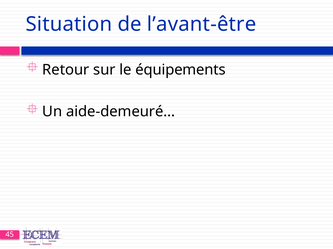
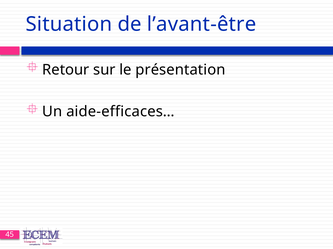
équipements: équipements -> présentation (180, 70)
aide-demeuré…: aide-demeuré… -> aide-efficaces… (120, 112)
